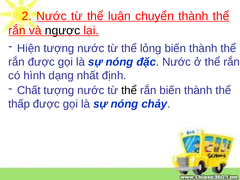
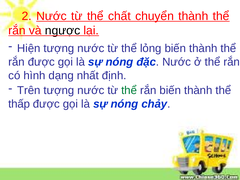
luận: luận -> chất (119, 16)
Chất: Chất -> Trên (29, 90)
thể colour: black -> green (129, 90)
